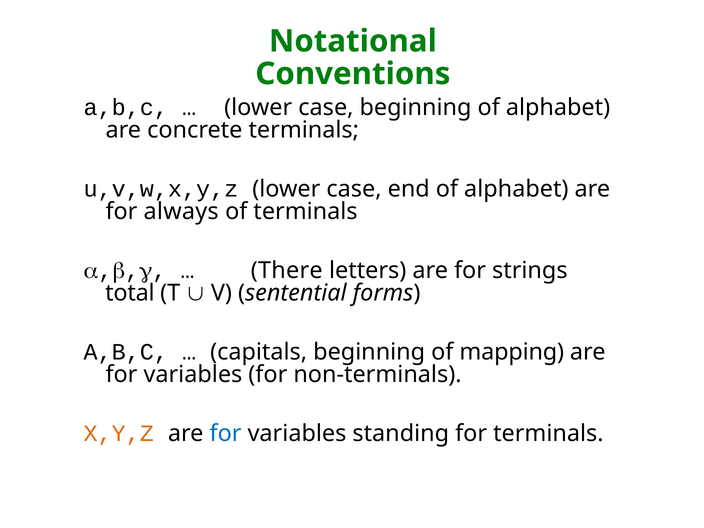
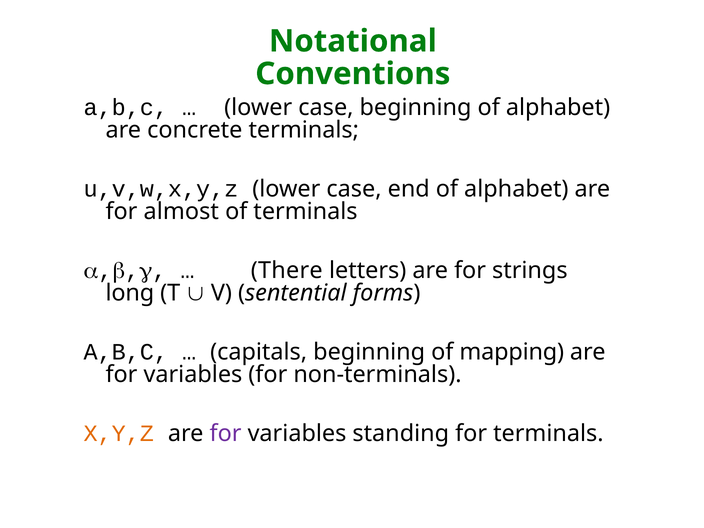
always: always -> almost (181, 211)
total: total -> long (130, 293)
for colour: blue -> purple (226, 434)
